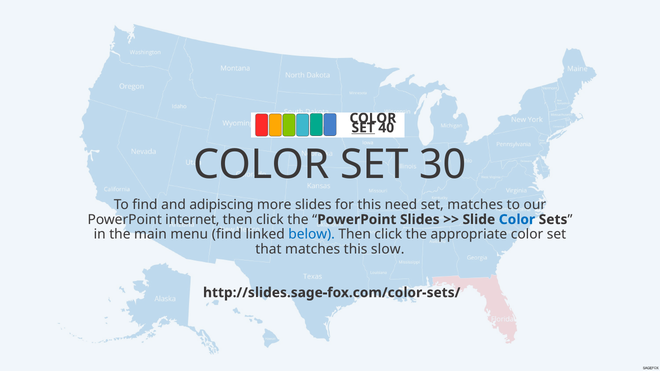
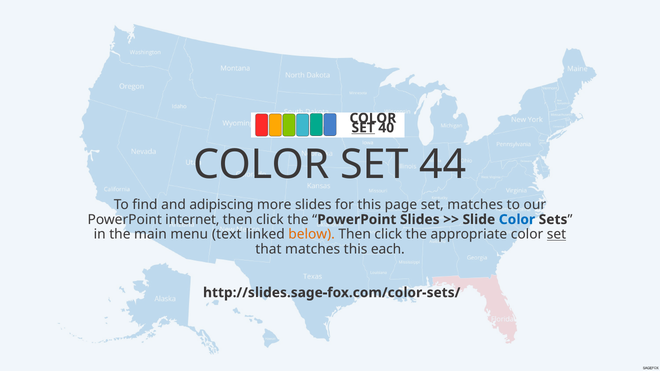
30: 30 -> 44 (443, 165)
need: need -> page (401, 205)
menu find: find -> text (227, 235)
below colour: blue -> orange (312, 235)
set underline: none -> present (557, 235)
slow: slow -> each (388, 249)
